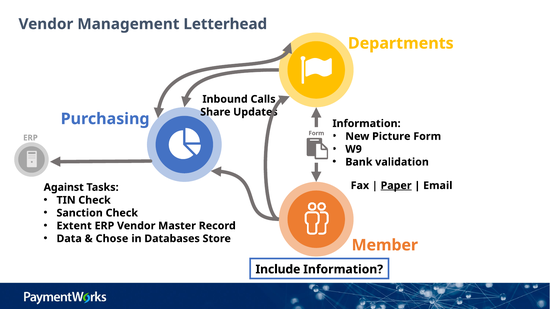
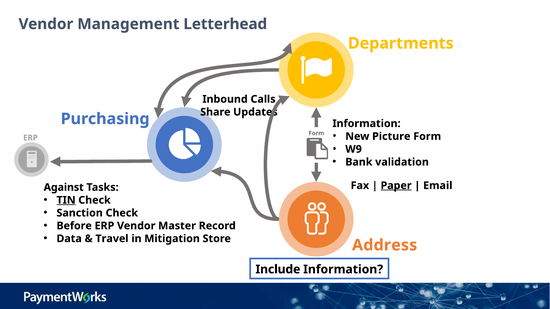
TIN underline: none -> present (66, 200)
Extent: Extent -> Before (74, 226)
Chose: Chose -> Travel (112, 239)
Databases: Databases -> Mitigation (172, 239)
Member: Member -> Address (385, 245)
